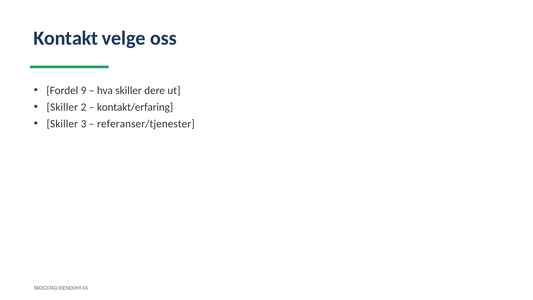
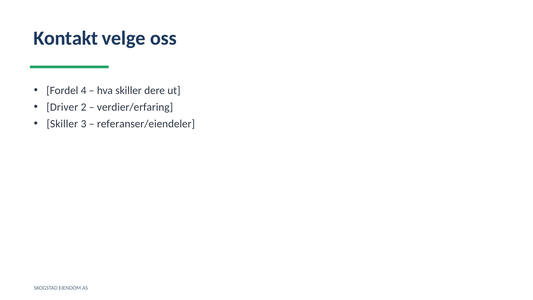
9: 9 -> 4 (84, 90)
Skiller: Skiller -> Driver (62, 107)
kontakt/erfaring: kontakt/erfaring -> verdier/erfaring (135, 107)
referanser/tjenester: referanser/tjenester -> referanser/eiendeler (146, 124)
